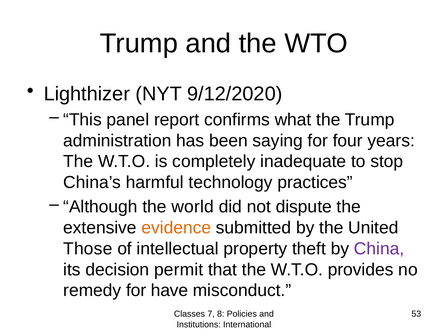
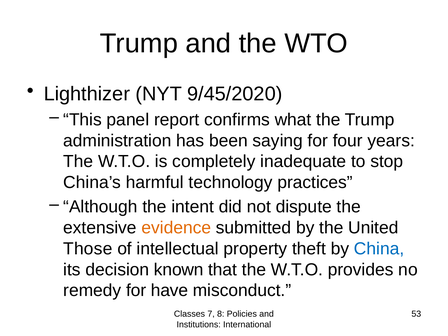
9/12/2020: 9/12/2020 -> 9/45/2020 (235, 94)
world: world -> intent (193, 207)
China colour: purple -> blue (379, 249)
permit: permit -> known (179, 270)
